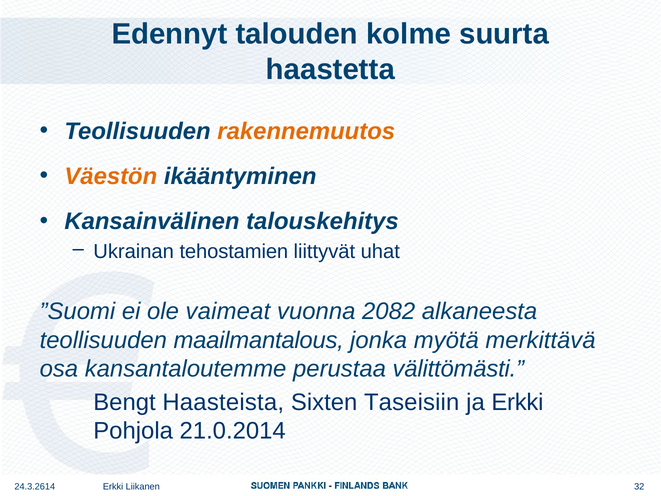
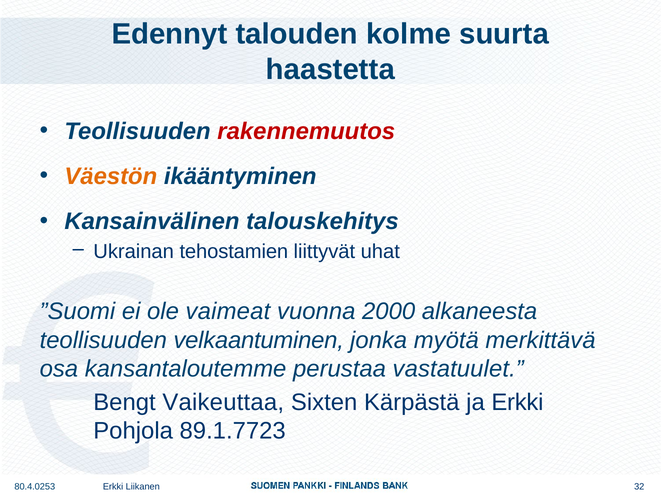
rakennemuutos colour: orange -> red (306, 131)
2082: 2082 -> 2000 (389, 311)
maailmantalous: maailmantalous -> velkaantuminen (259, 340)
välittömästi: välittömästi -> vastatuulet (458, 369)
Haasteista: Haasteista -> Vaikeuttaa (223, 402)
Taseisiin: Taseisiin -> Kärpästä (412, 402)
21.0.2014: 21.0.2014 -> 89.1.7723 (233, 431)
24.3.2614: 24.3.2614 -> 80.4.0253 (35, 486)
